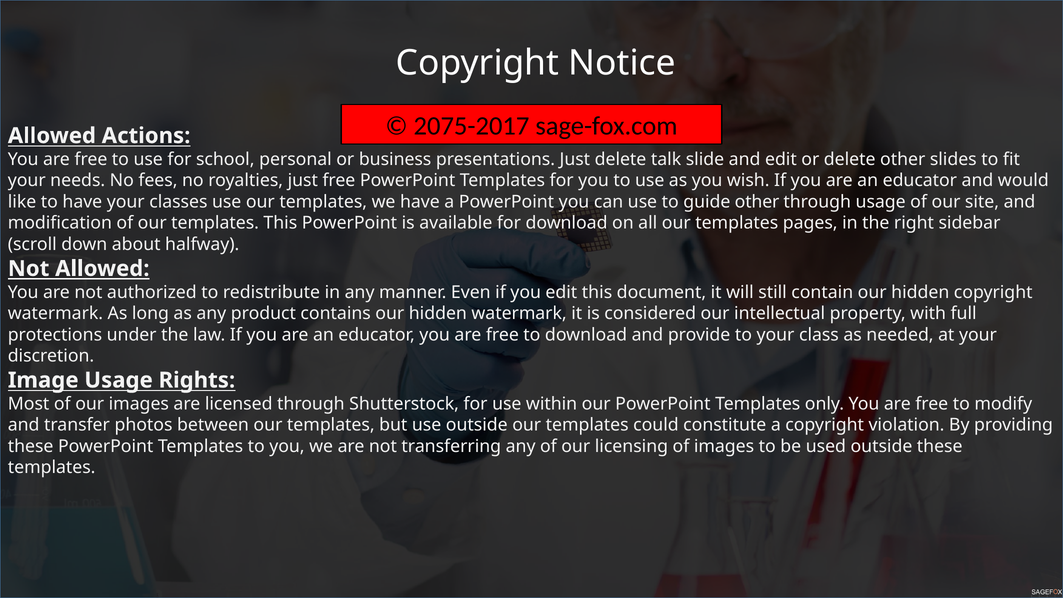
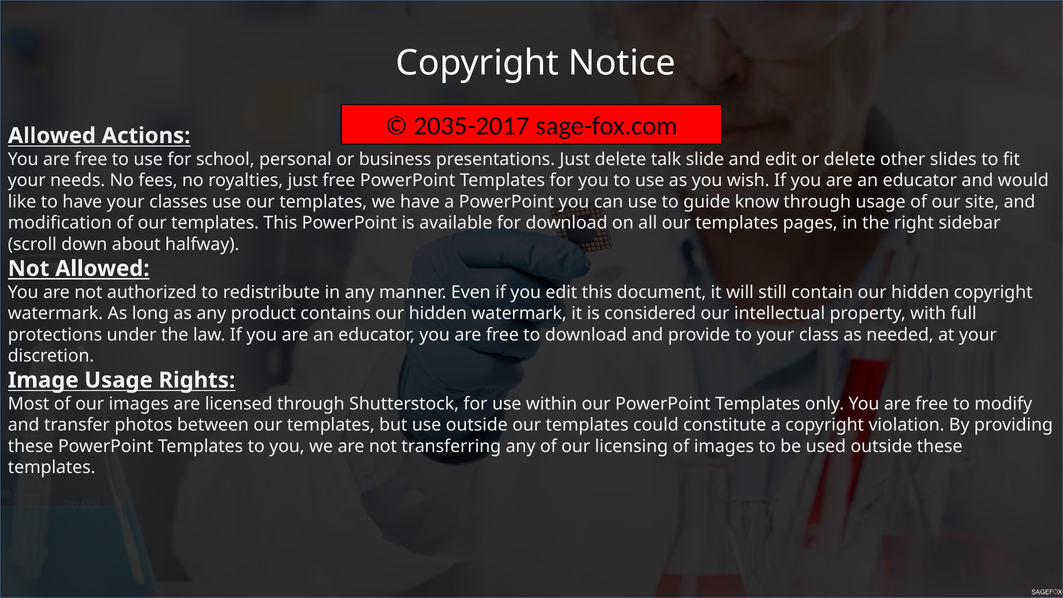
2075-2017: 2075-2017 -> 2035-2017 (471, 126)
guide other: other -> know (757, 202)
